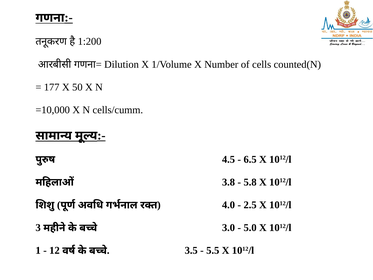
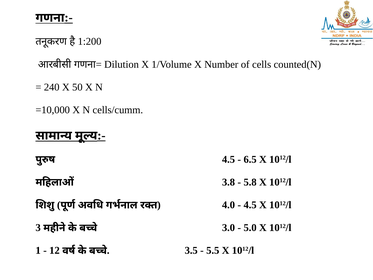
177: 177 -> 240 (52, 87)
2.5: 2.5 -> 4.5 (250, 205)
